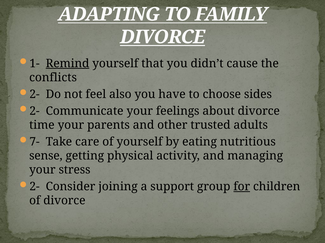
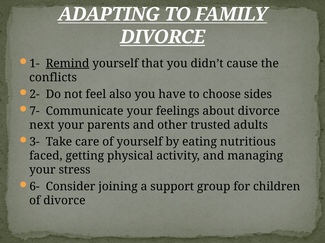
2-: 2- -> 7- (34, 111)
time: time -> next (42, 125)
7-: 7- -> 3- (34, 142)
sense: sense -> faced (46, 156)
2-: 2- -> 6- (34, 187)
for underline: present -> none (242, 187)
